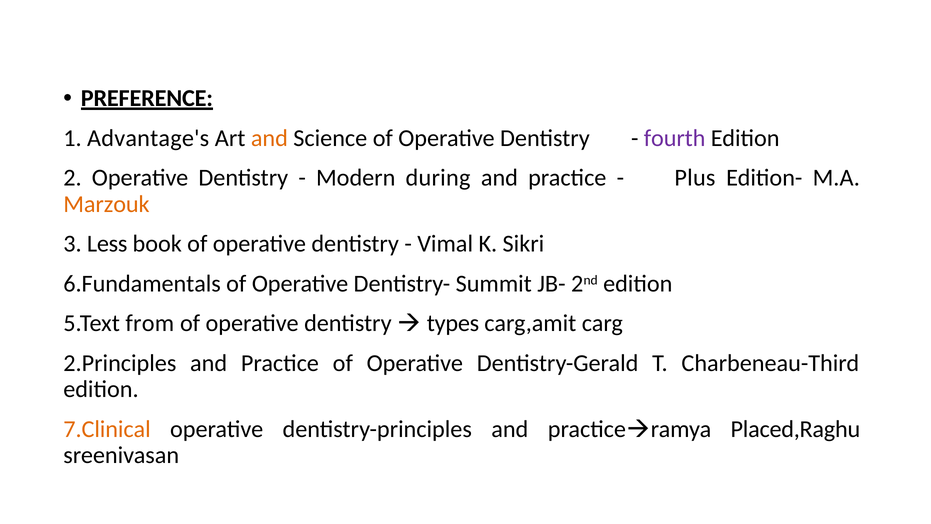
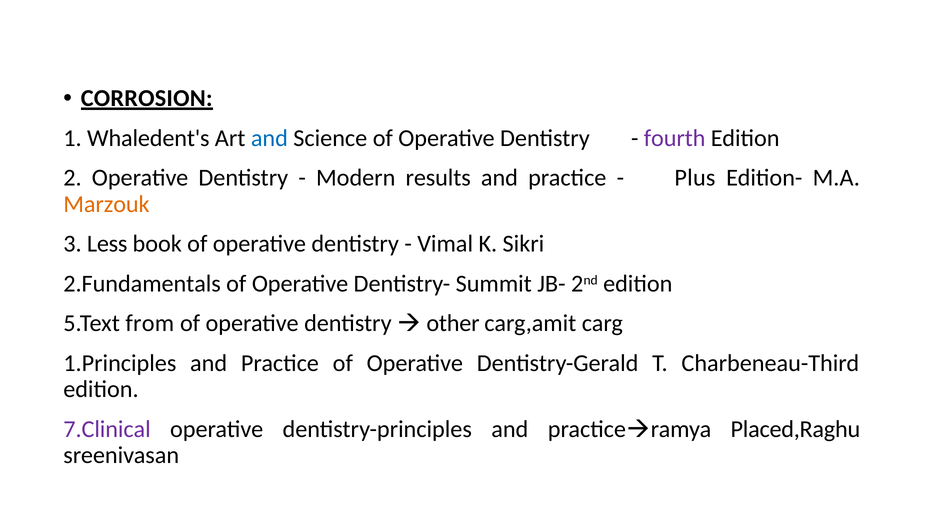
PREFERENCE: PREFERENCE -> CORROSION (147, 98)
Advantage's: Advantage's -> Whaledent's (148, 138)
and colour: orange -> blue (269, 138)
during: during -> results (438, 178)
6.Fundamentals: 6.Fundamentals -> 2.Fundamentals (142, 283)
types: types -> other (453, 323)
2.Principles: 2.Principles -> 1.Principles (120, 363)
7.Clinical colour: orange -> purple (107, 429)
